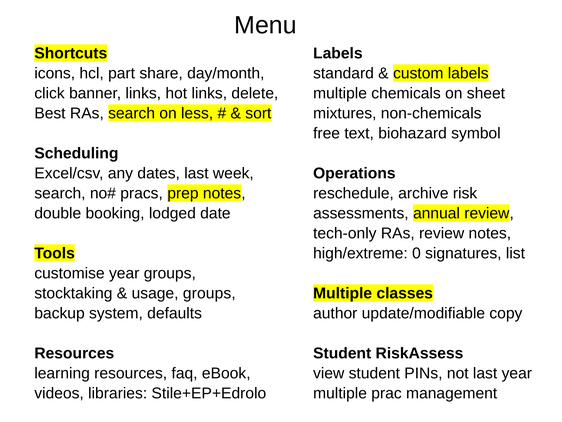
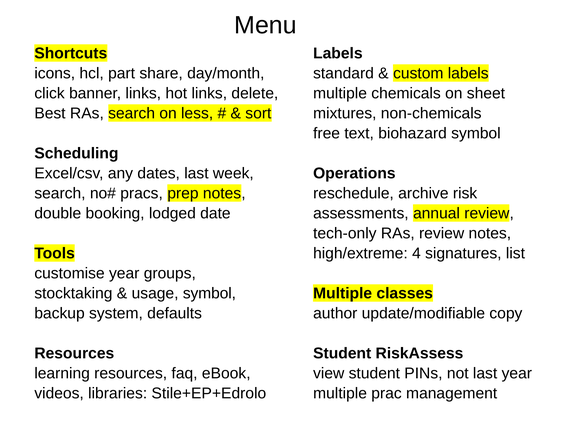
0: 0 -> 4 (416, 253)
usage groups: groups -> symbol (209, 293)
